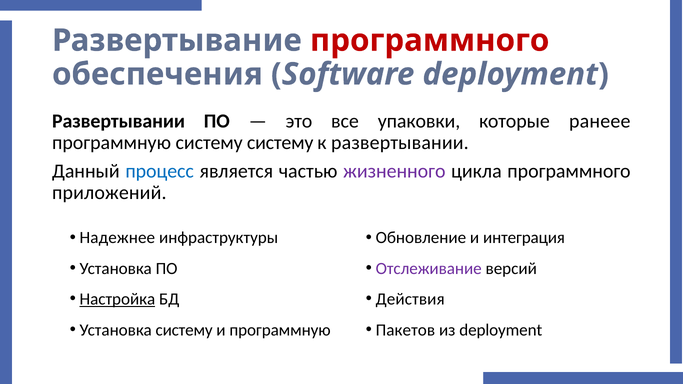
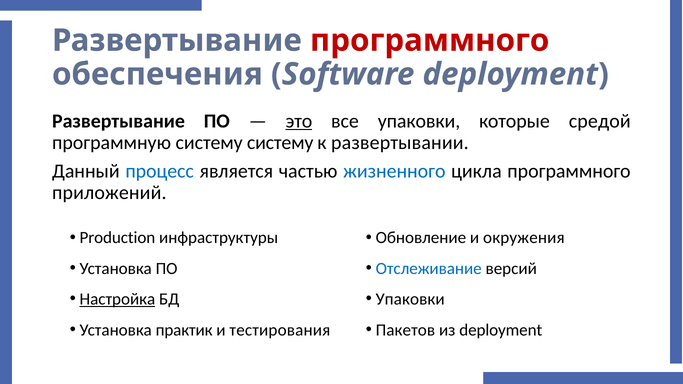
Развертывании: Развертывании -> Развертывание (119, 121)
это underline: none -> present (299, 121)
ранеее: ранеее -> средой (600, 121)
жизненного colour: purple -> blue (394, 171)
Надежнее: Надежнее -> Production (117, 238)
интеграция: интеграция -> окружения (524, 238)
Отслеживание colour: purple -> blue (429, 269)
Действия: Действия -> Упаковки (410, 299)
Установка систему: систему -> практик (184, 330)
и программную: программную -> тестирования (280, 330)
